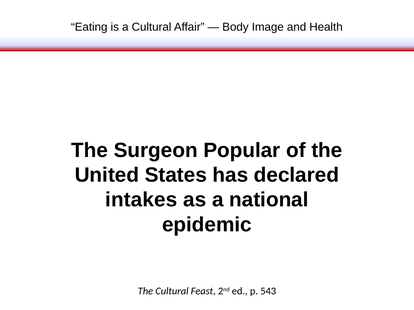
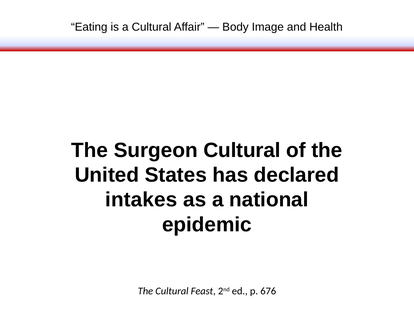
Surgeon Popular: Popular -> Cultural (242, 150)
543: 543 -> 676 (268, 292)
